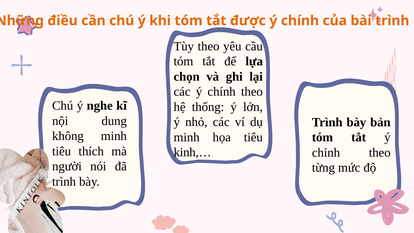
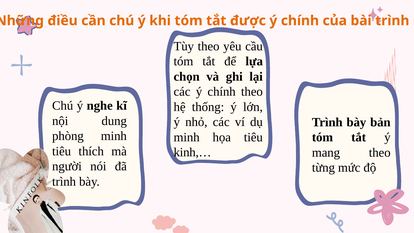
không: không -> phòng (68, 136)
chỉnh: chỉnh -> mang (326, 153)
